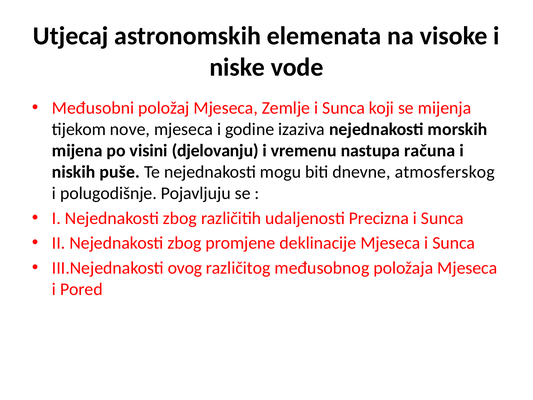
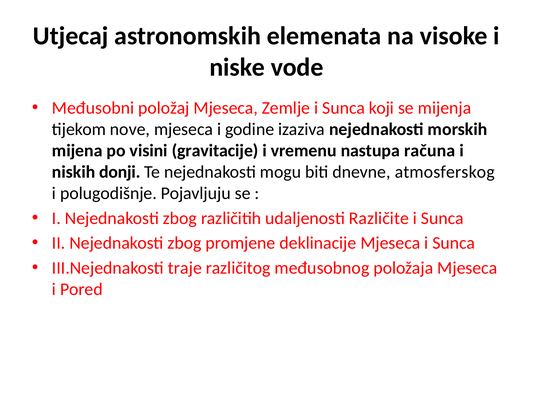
djelovanju: djelovanju -> gravitacije (215, 150)
puše: puše -> donji (120, 172)
Precizna: Precizna -> Različite (379, 218)
ovog: ovog -> traje (185, 268)
